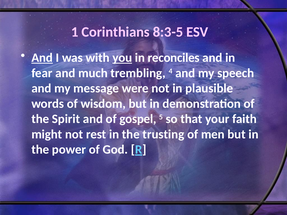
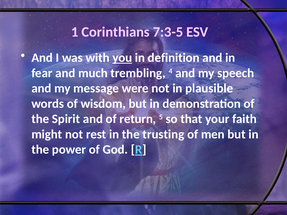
8:3-5: 8:3-5 -> 7:3-5 (168, 32)
And underline: present -> none (42, 58)
reconciles: reconciles -> definition (174, 58)
gospel: gospel -> return (138, 119)
